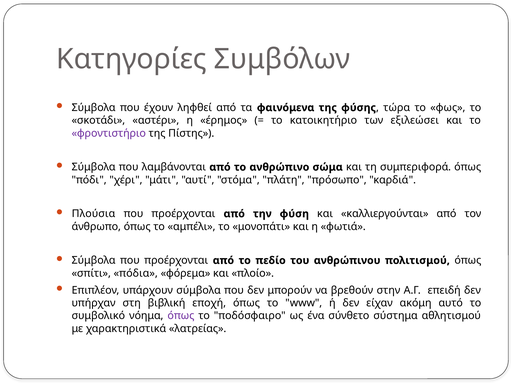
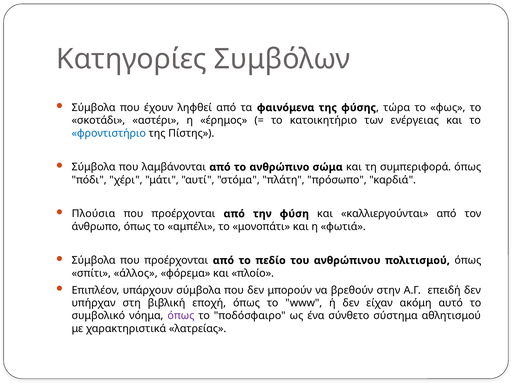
εξιλεώσει: εξιλεώσει -> ενέργειας (415, 120)
φροντιστήριο colour: purple -> blue (109, 133)
πόδια: πόδια -> άλλος (136, 273)
